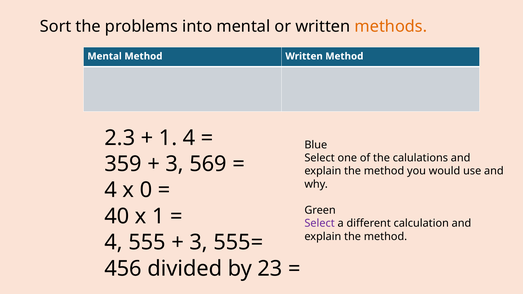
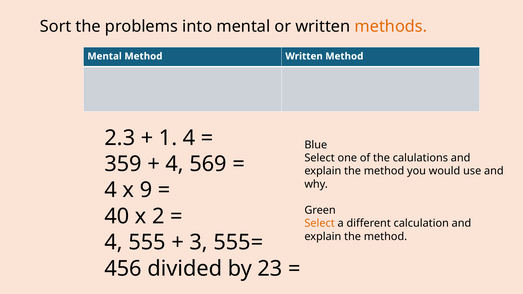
3: 3 -> 4 (175, 164)
0: 0 -> 9 (146, 190)
x 1: 1 -> 2 (158, 216)
Select colour: purple -> orange (320, 223)
